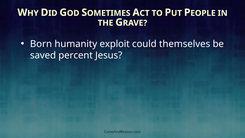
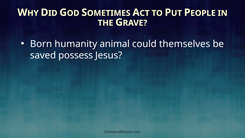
exploit: exploit -> animal (115, 44)
percent: percent -> possess (76, 55)
